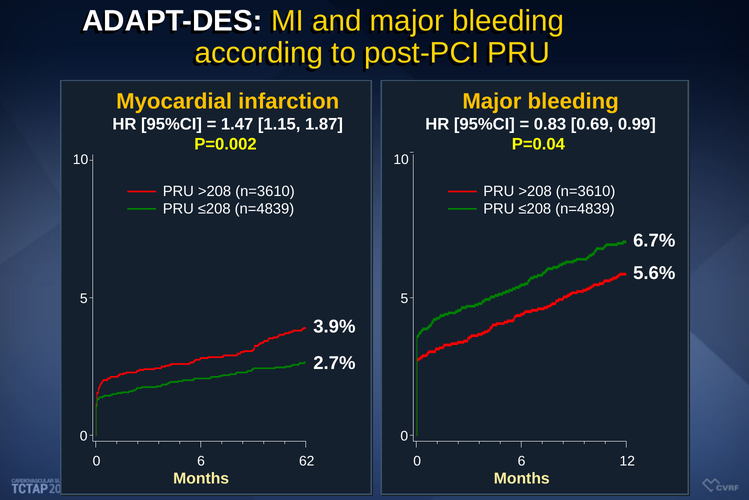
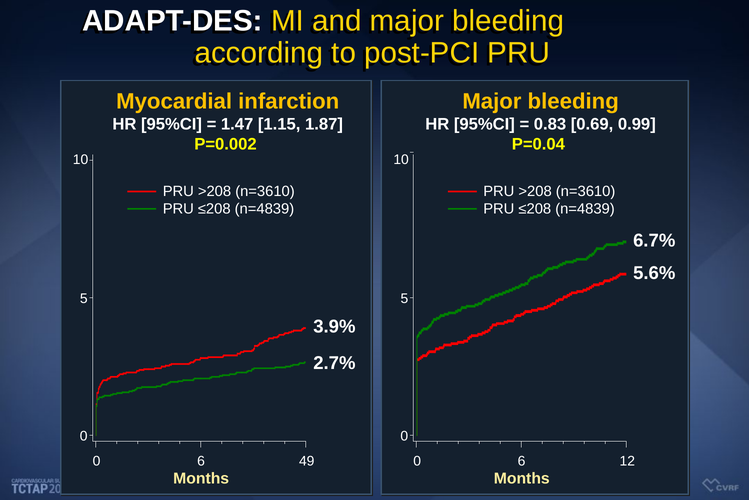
62: 62 -> 49 (307, 460)
